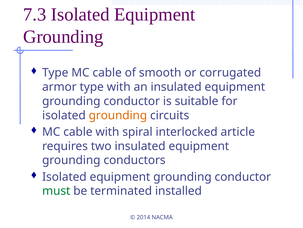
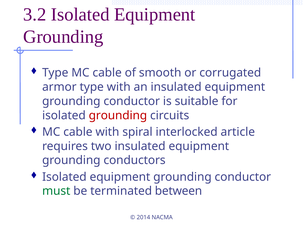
7.3: 7.3 -> 3.2 (35, 14)
grounding colour: orange -> red (118, 115)
installed: installed -> between (178, 190)
